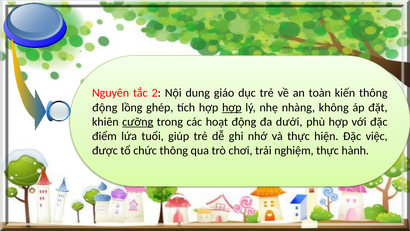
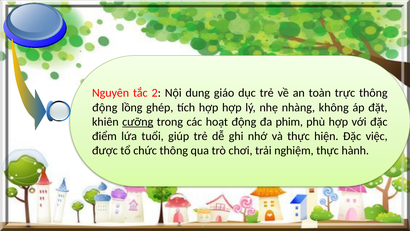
kiến: kiến -> trực (345, 93)
hợp underline: present -> none (232, 107)
dưới: dưới -> phim (289, 122)
